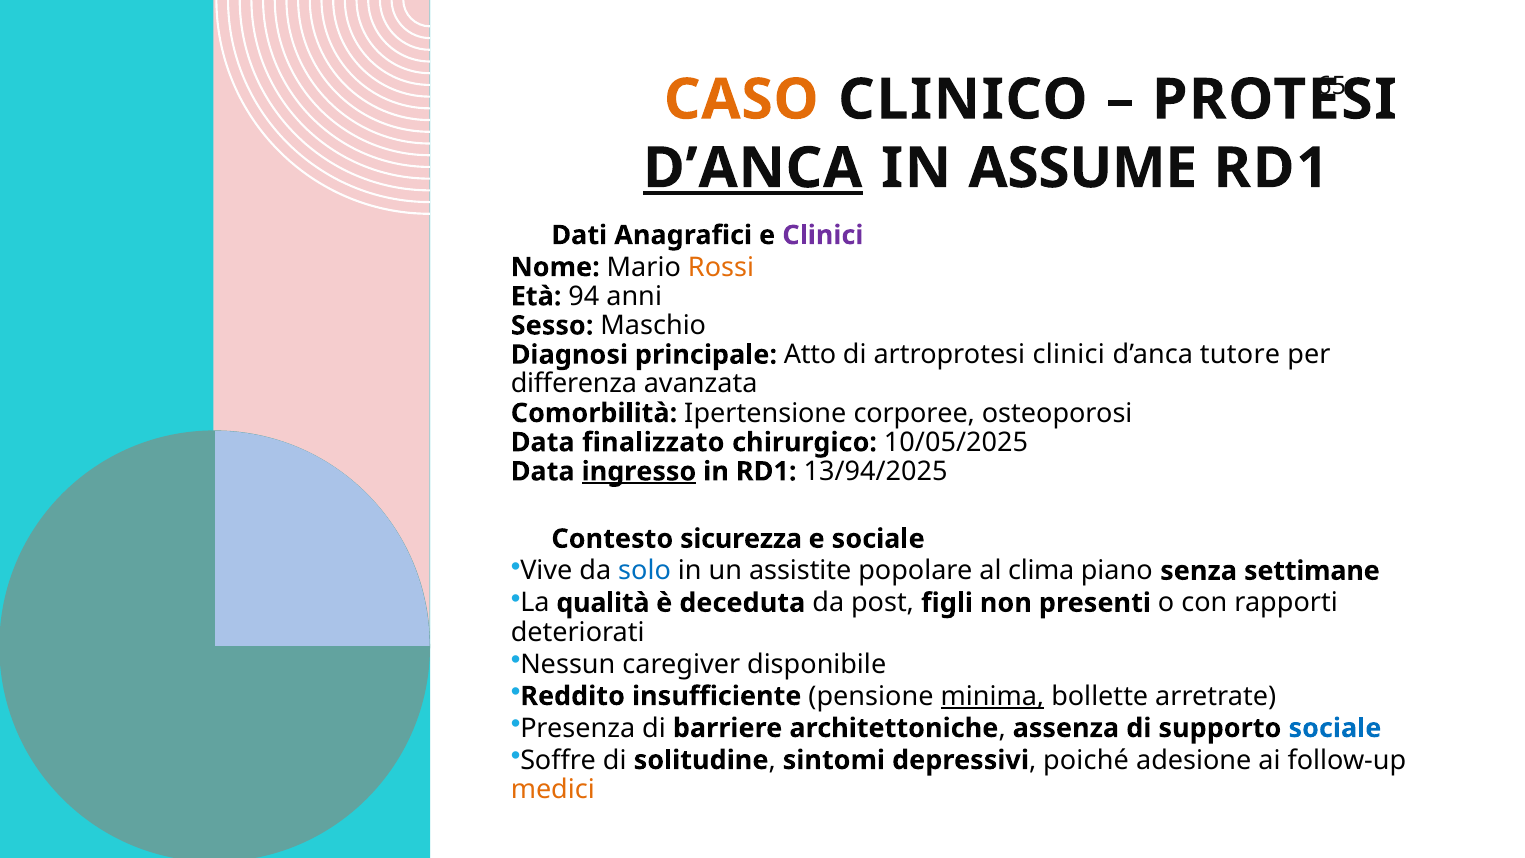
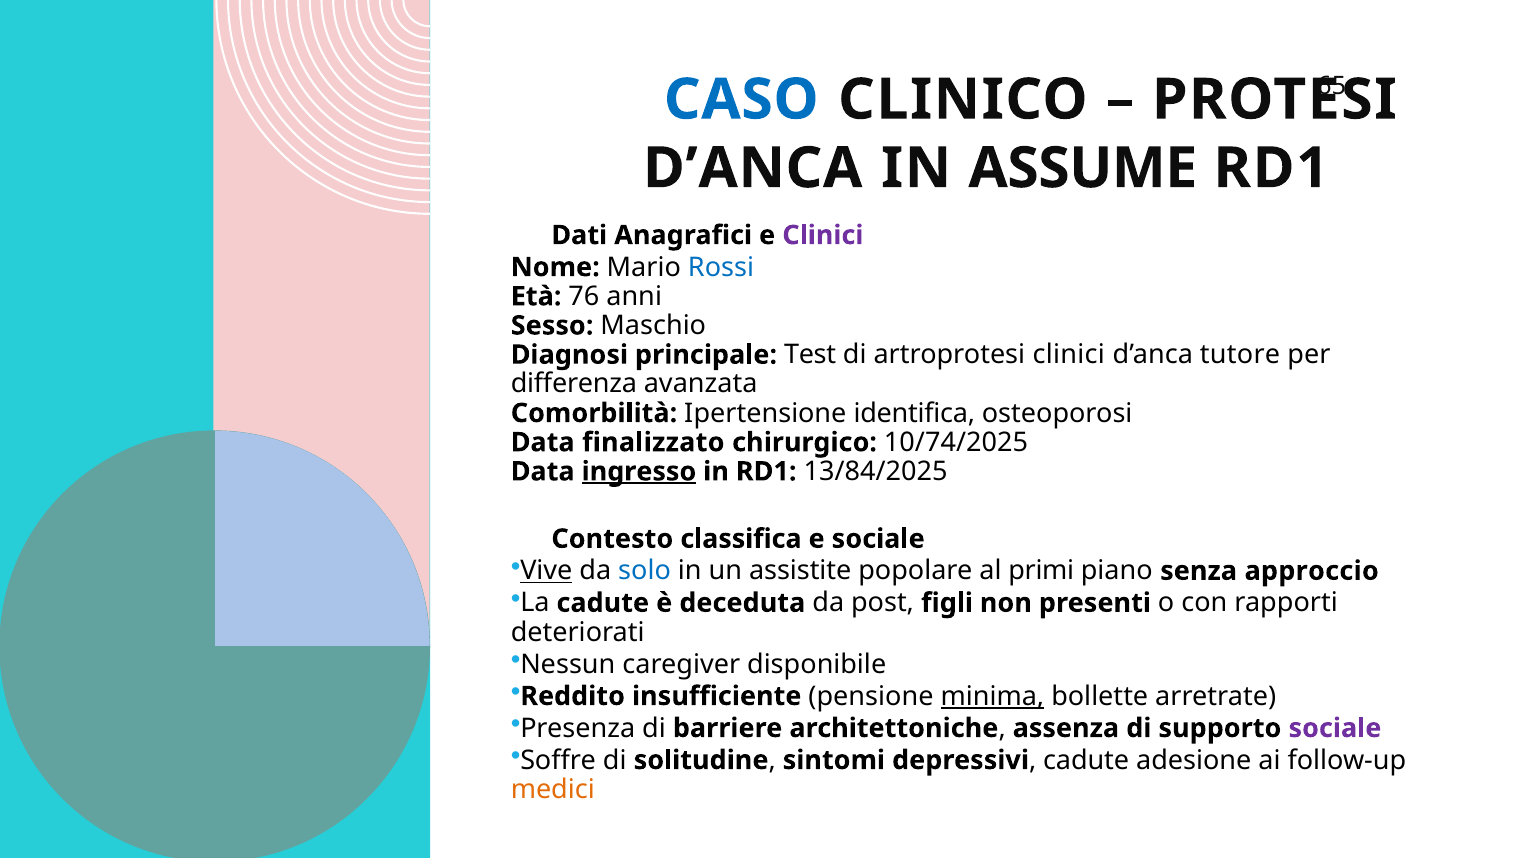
CASO colour: orange -> blue (741, 100)
D’ANCA underline: present -> none (753, 168)
Rossi colour: orange -> blue (721, 267)
94: 94 -> 76 (584, 296)
Atto: Atto -> Test (810, 355)
corporee: corporee -> identifica (914, 413)
10/05/2025: 10/05/2025 -> 10/74/2025 (956, 442)
13/94/2025: 13/94/2025 -> 13/84/2025 (876, 471)
sicurezza: sicurezza -> classifica (741, 539)
Vive underline: none -> present (546, 571)
clima: clima -> primi (1041, 571)
settimane: settimane -> approccio (1312, 571)
La qualità: qualità -> cadute (603, 603)
sociale colour: blue -> purple (1335, 728)
depressivi poiché: poiché -> cadute (1086, 760)
